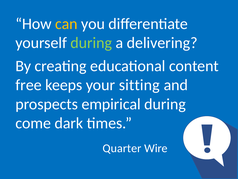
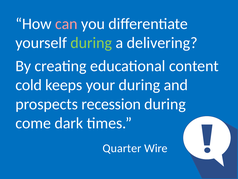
can colour: yellow -> pink (66, 24)
free: free -> cold (29, 85)
your sitting: sitting -> during (139, 85)
empirical: empirical -> recession (111, 104)
